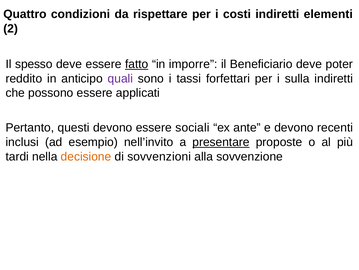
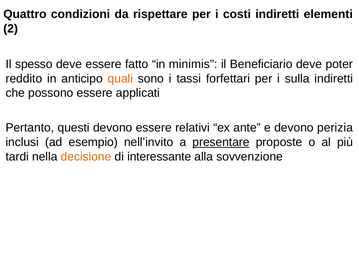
fatto underline: present -> none (137, 64)
imporre: imporre -> minimis (193, 64)
quali colour: purple -> orange (120, 78)
sociali: sociali -> relativi (193, 127)
recenti: recenti -> perizia (335, 127)
sovvenzioni: sovvenzioni -> interessante (159, 156)
